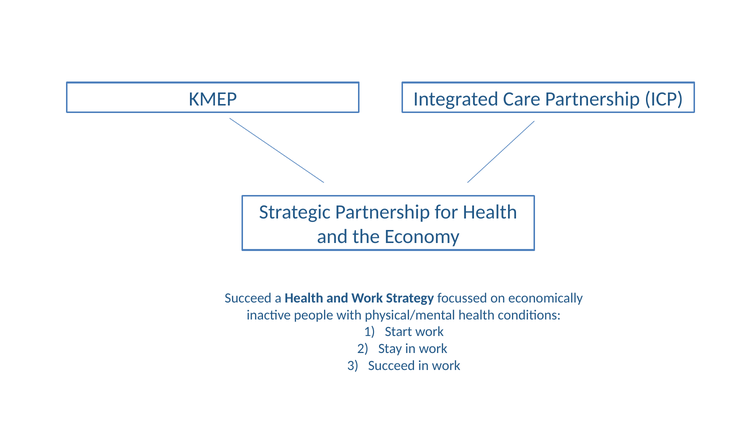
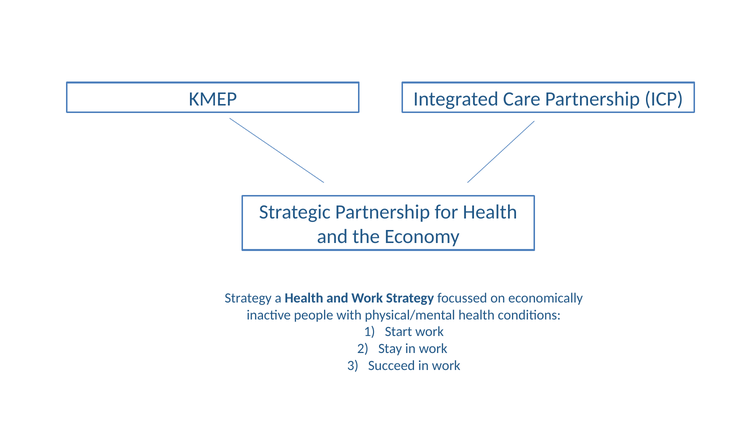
Succeed: Succeed -> Strategy (248, 298)
